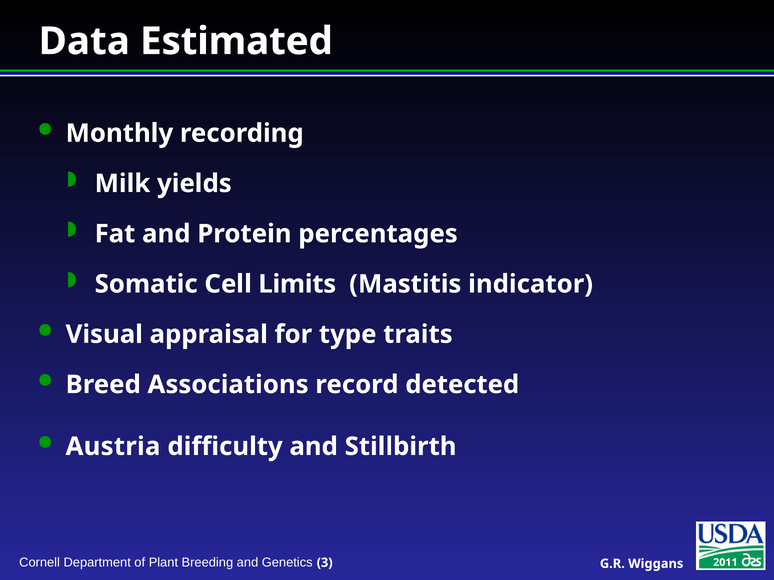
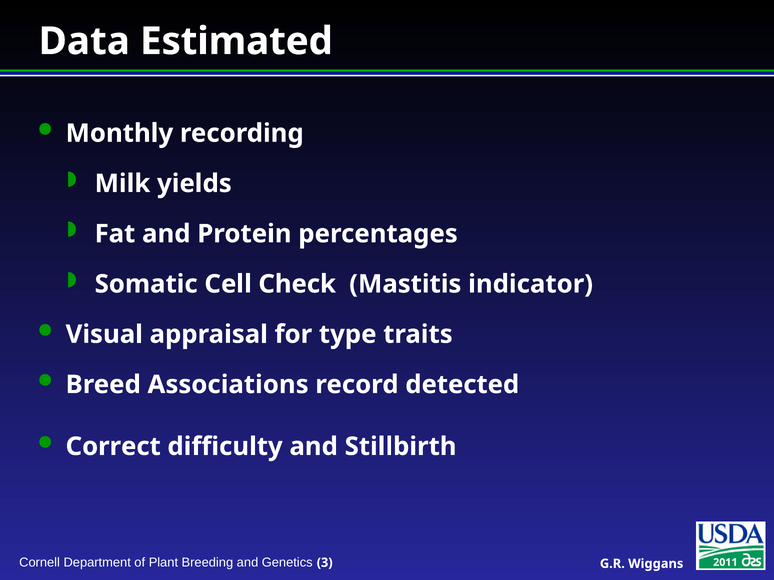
Limits: Limits -> Check (297, 284)
Austria: Austria -> Correct (113, 447)
